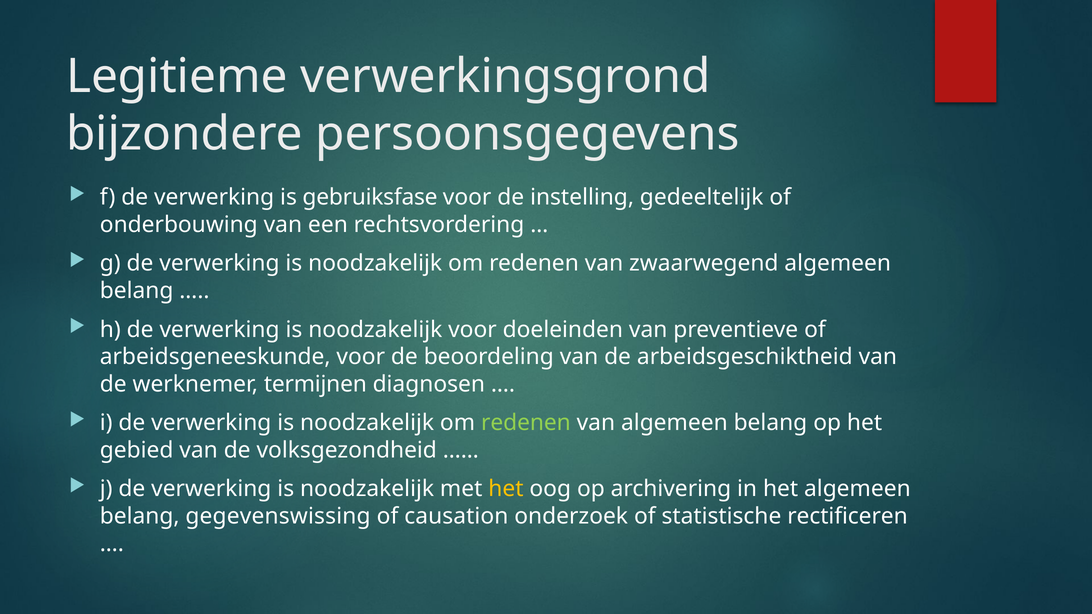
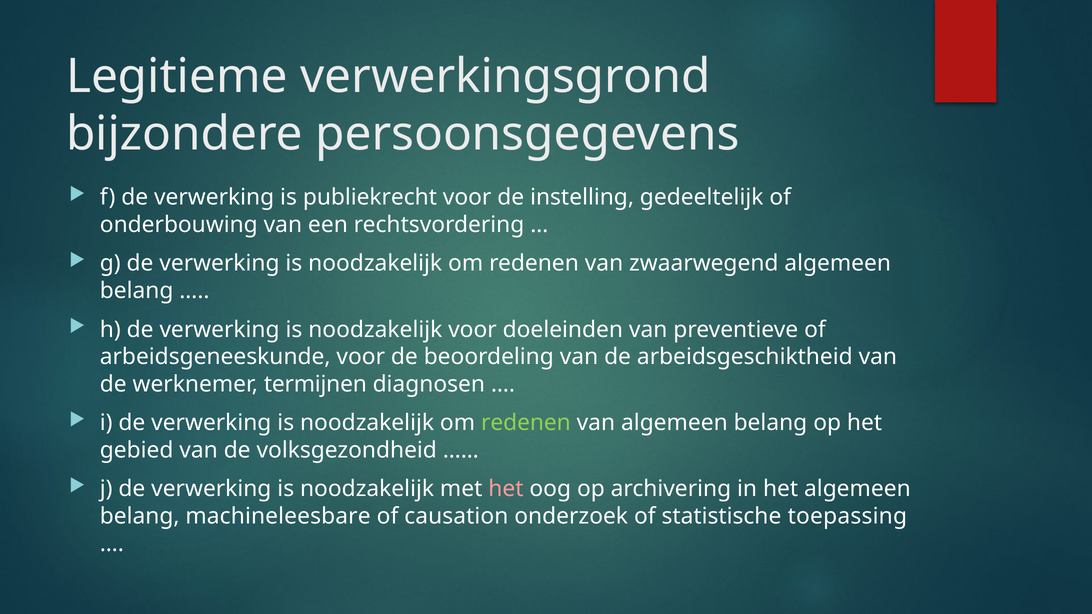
gebruiksfase: gebruiksfase -> publiekrecht (370, 197)
het colour: yellow -> pink (506, 489)
gegevenswissing: gegevenswissing -> machineleesbare (278, 516)
rectificeren: rectificeren -> toepassing (847, 516)
